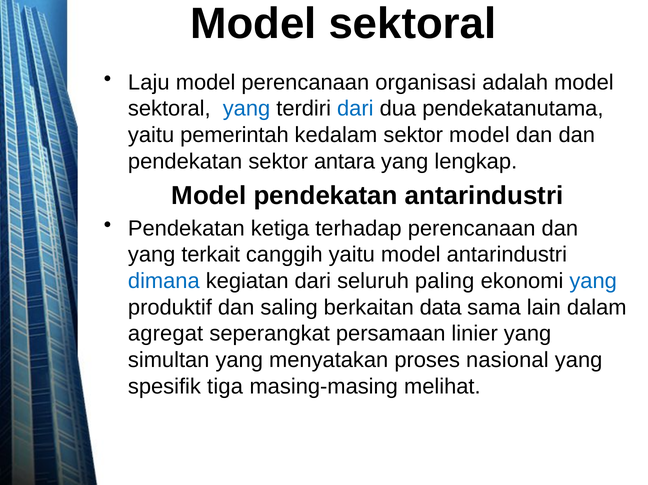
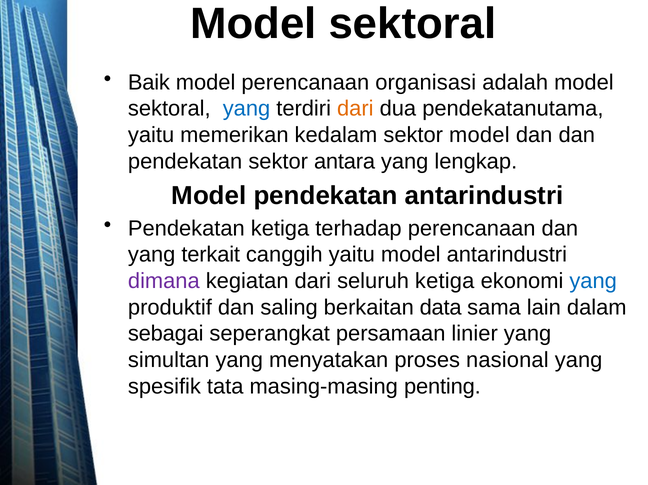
Laju: Laju -> Baik (149, 82)
dari colour: blue -> orange (355, 109)
pemerintah: pemerintah -> memerikan (234, 135)
dimana colour: blue -> purple (164, 281)
seluruh paling: paling -> ketiga (445, 281)
agregat: agregat -> sebagai (166, 333)
tiga: tiga -> tata (225, 386)
melihat: melihat -> penting (442, 386)
